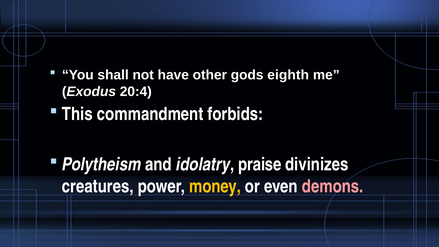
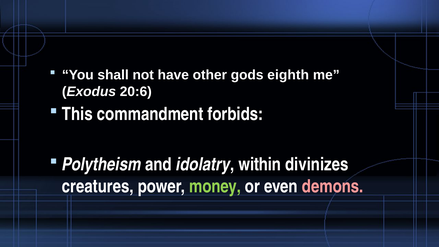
20:4: 20:4 -> 20:6 (136, 91)
praise: praise -> within (260, 165)
money colour: yellow -> light green (215, 186)
